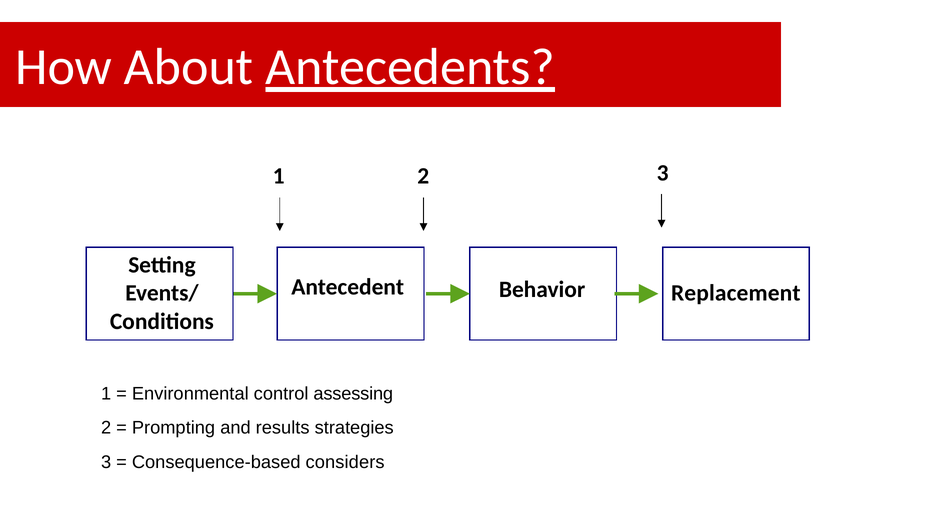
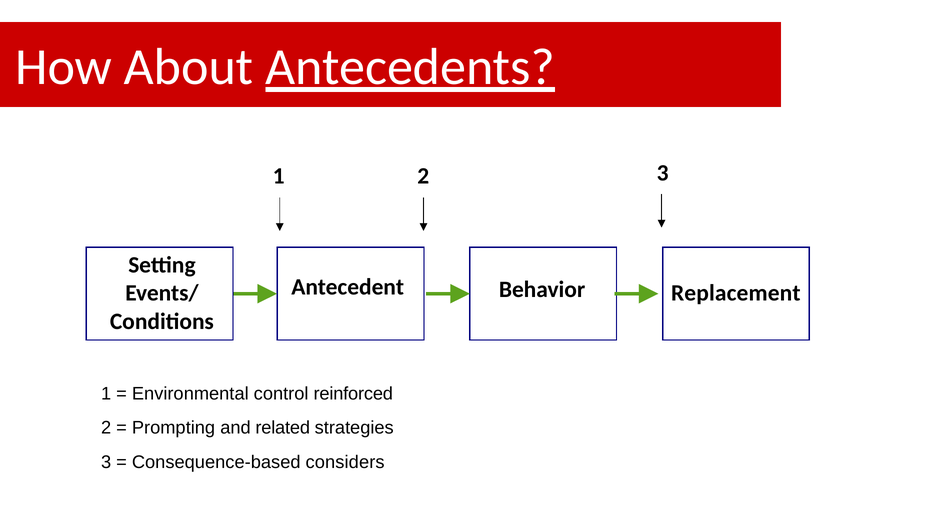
assessing: assessing -> reinforced (353, 394)
results: results -> related (283, 428)
